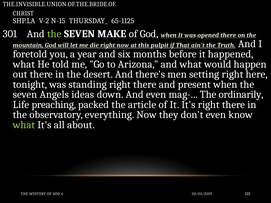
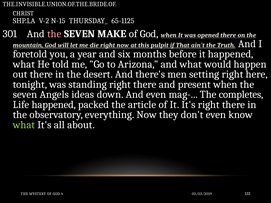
the colour: light green -> pink (54, 34)
ordinarily: ordinarily -> completes (241, 95)
Life preaching: preaching -> happened (54, 105)
